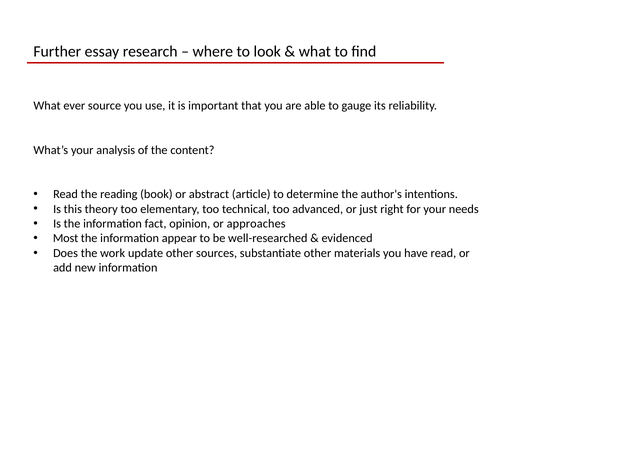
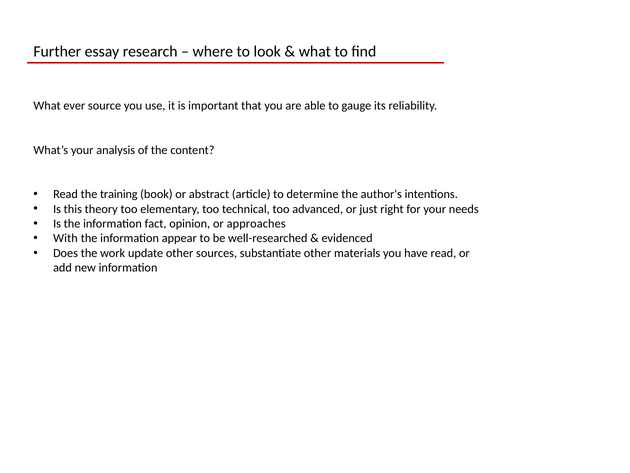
reading: reading -> training (119, 194)
Most: Most -> With (65, 238)
